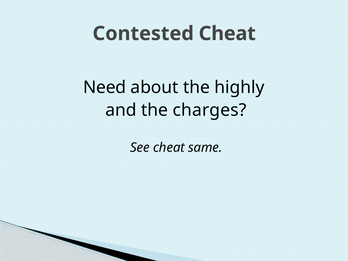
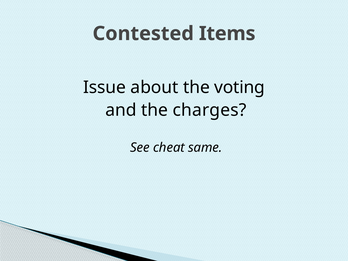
Contested Cheat: Cheat -> Items (227, 34)
Need: Need -> Issue (105, 87)
highly: highly -> voting (240, 87)
